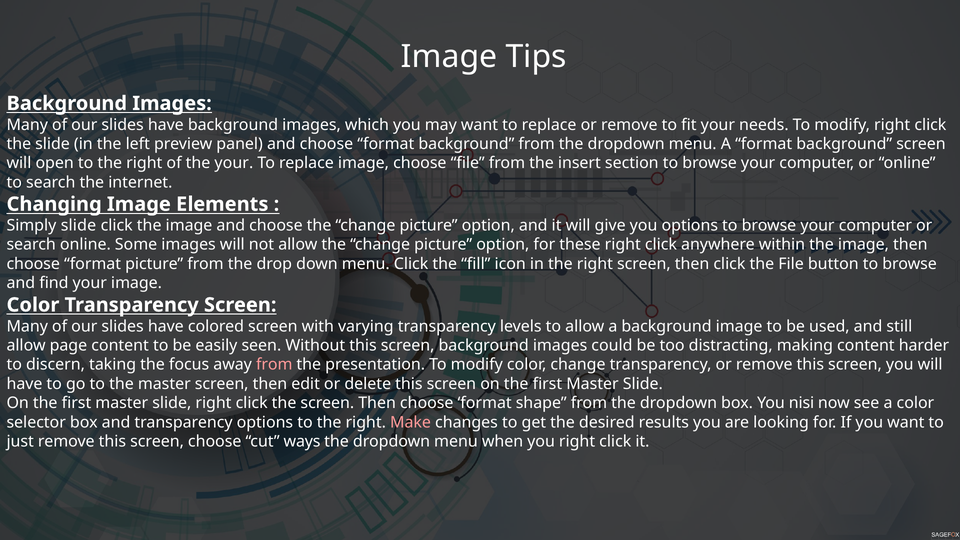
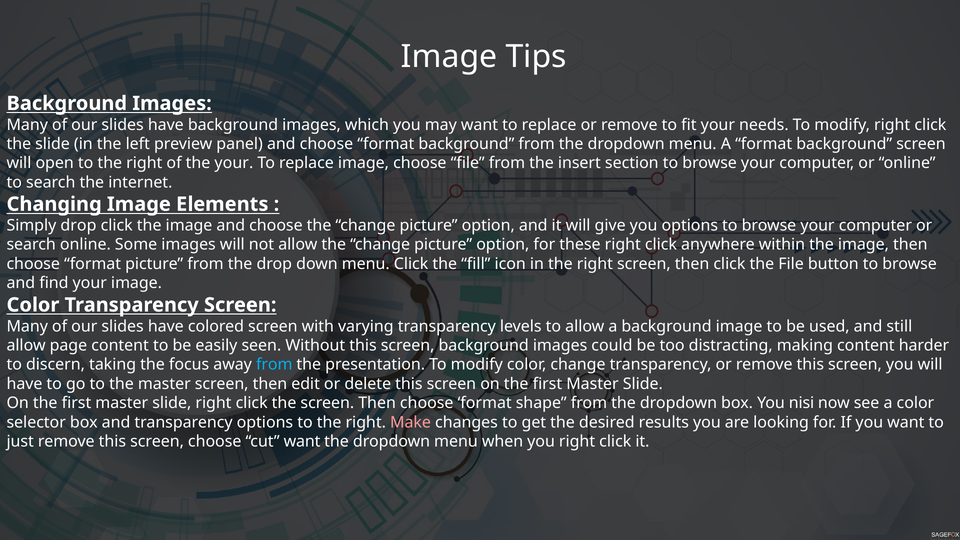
Simply slide: slide -> drop (79, 226)
from colour: pink -> light blue (274, 365)
cut ways: ways -> want (302, 441)
